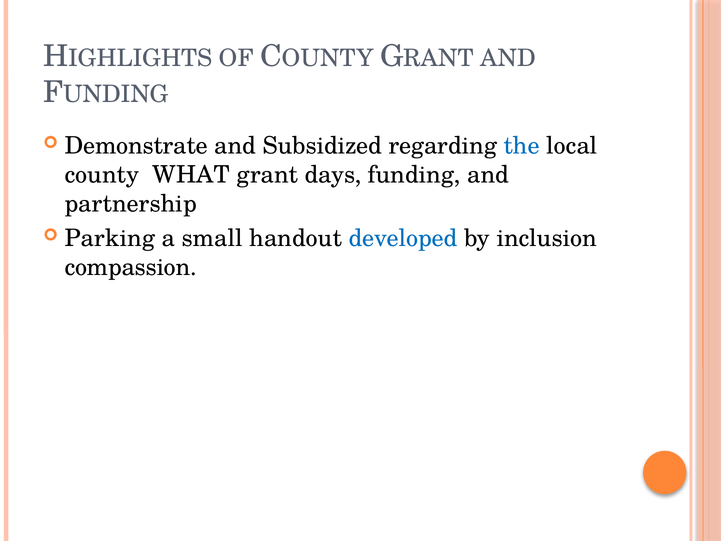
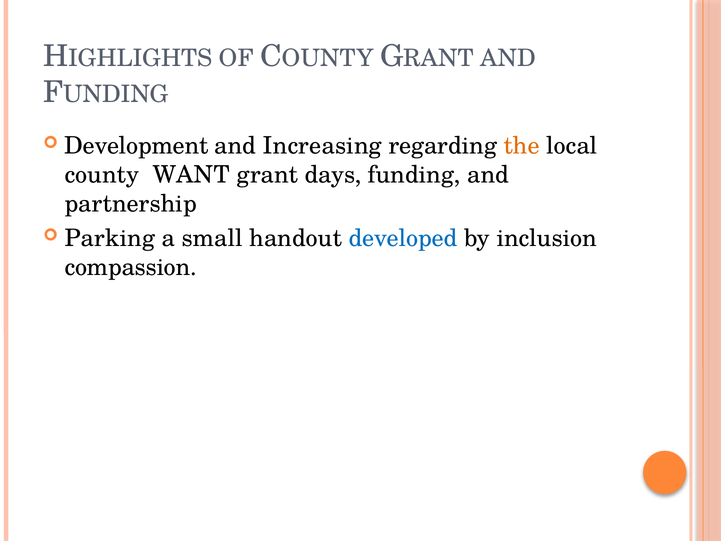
Demonstrate: Demonstrate -> Development (136, 146)
Subsidized: Subsidized -> Increasing (322, 146)
the colour: blue -> orange (522, 146)
WHAT: WHAT -> WANT (191, 175)
